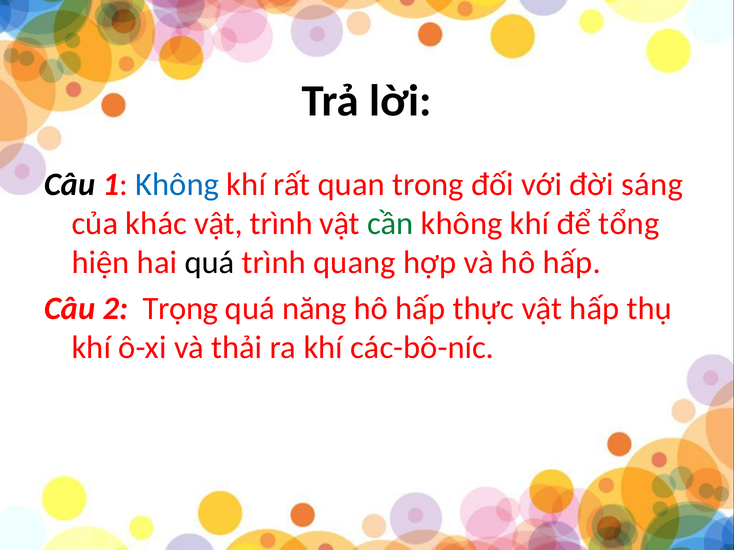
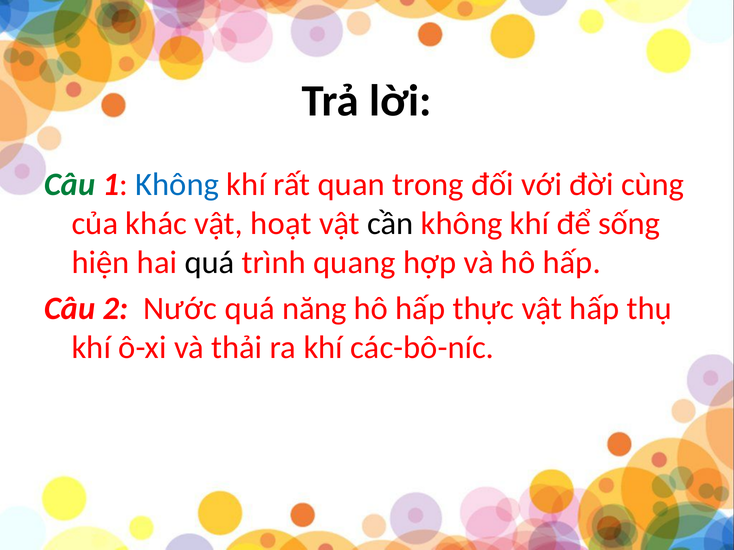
Câu colour: black -> green (70, 185)
sáng: sáng -> cùng (653, 185)
vật trình: trình -> hoạt (281, 224)
cần colour: green -> black (390, 224)
tổng: tổng -> sống (629, 224)
Trọng: Trọng -> Nước (180, 309)
